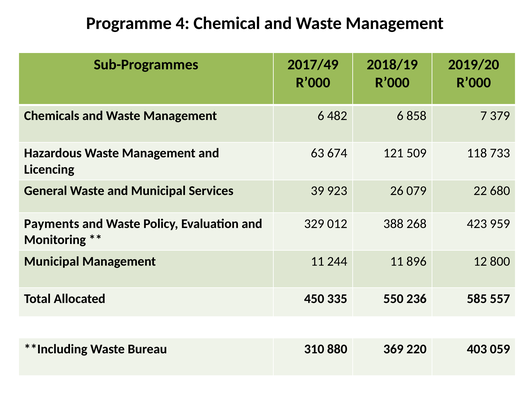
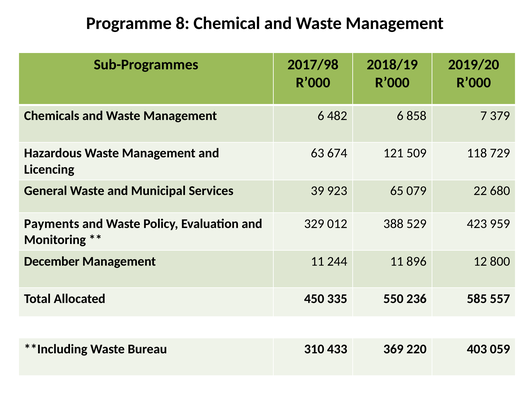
4: 4 -> 8 (183, 23)
2017/49: 2017/49 -> 2017/98 (313, 64)
733: 733 -> 729 (500, 153)
26: 26 -> 65 (397, 191)
268: 268 -> 529 (417, 223)
Municipal: Municipal -> December (52, 261)
880: 880 -> 433 (337, 349)
